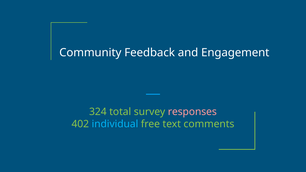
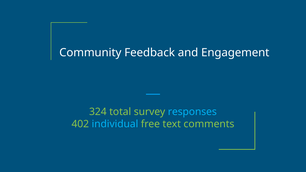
responses colour: pink -> light blue (192, 112)
